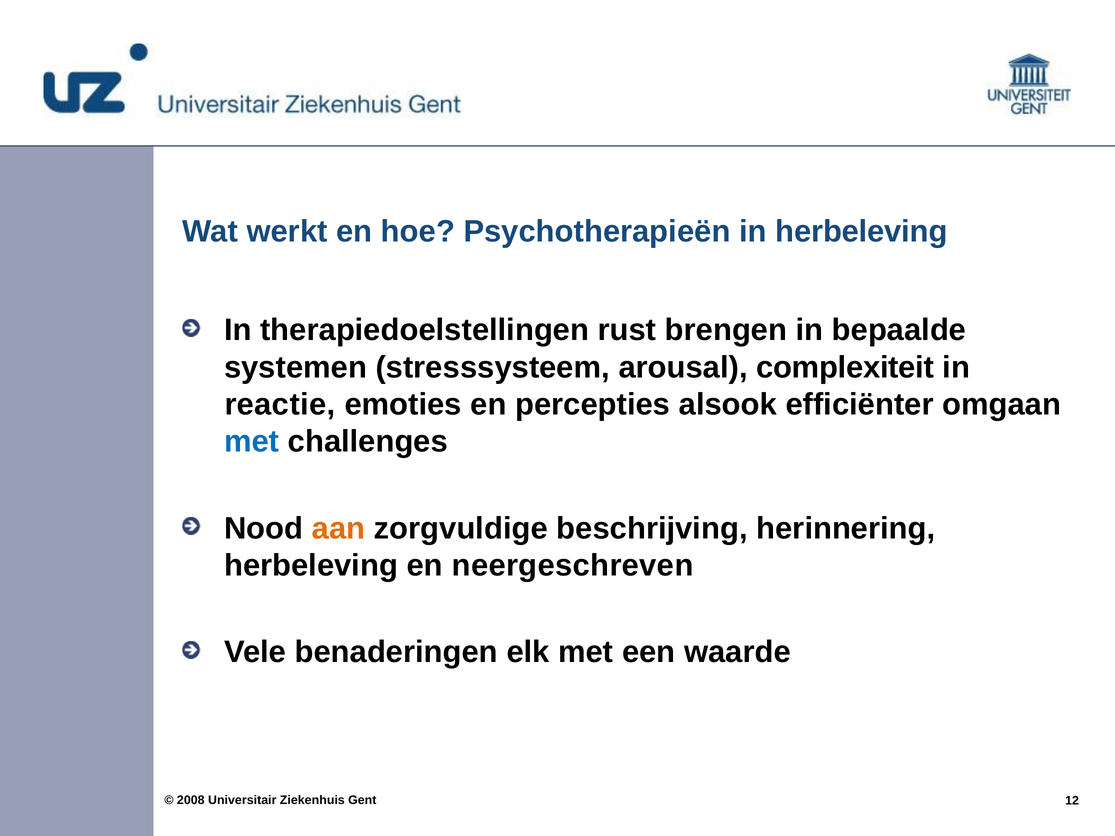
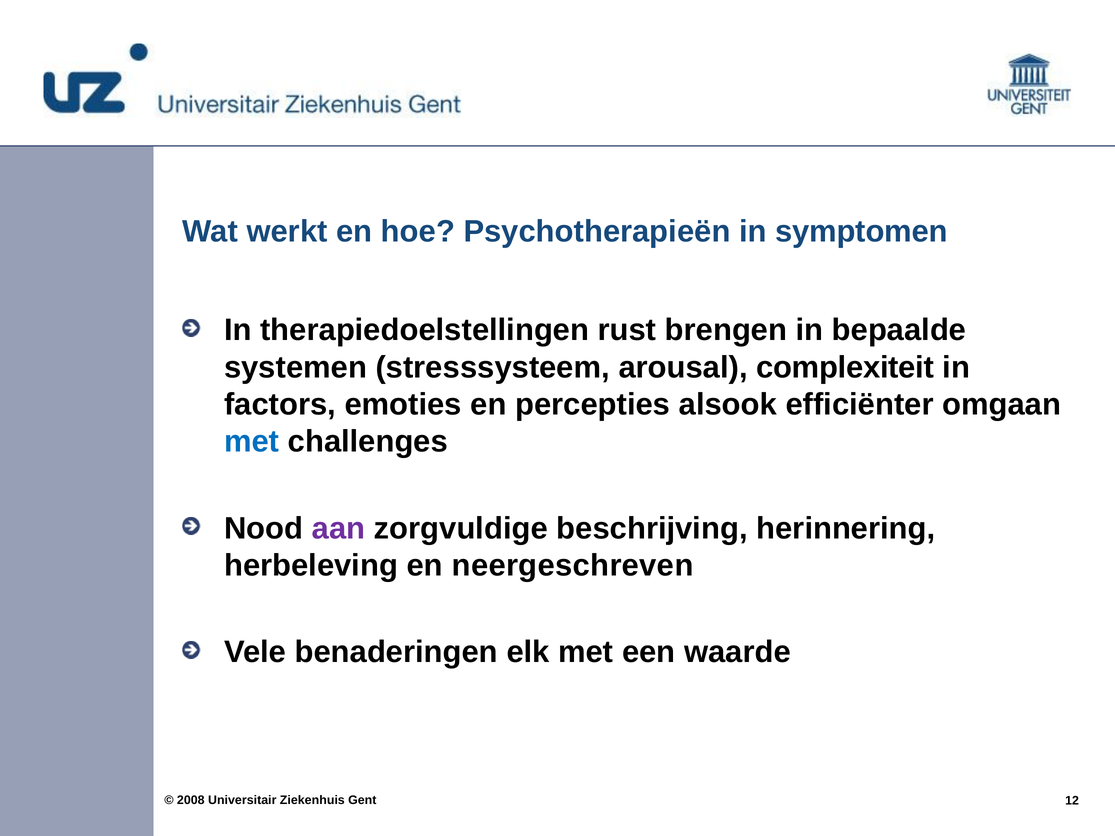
in herbeleving: herbeleving -> symptomen (861, 232)
reactie: reactie -> factors (280, 405)
aan colour: orange -> purple (339, 529)
